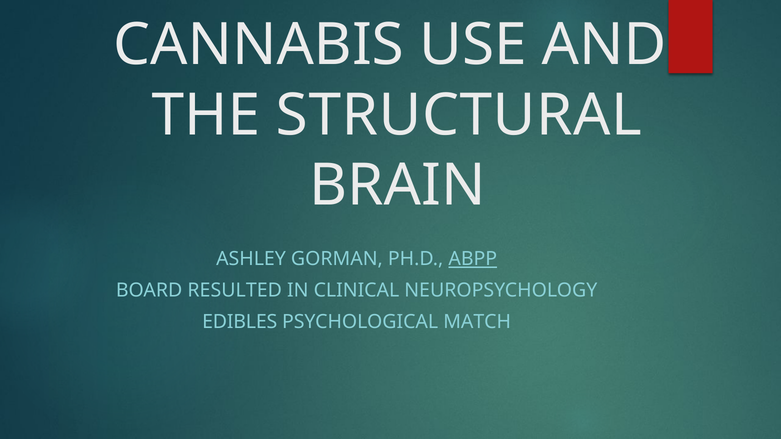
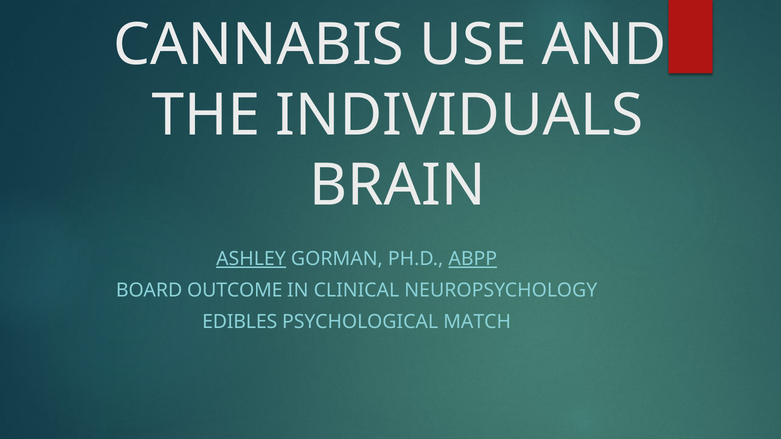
STRUCTURAL: STRUCTURAL -> INDIVIDUALS (459, 115)
ASHLEY underline: none -> present (251, 259)
RESULTED: RESULTED -> OUTCOME (235, 291)
